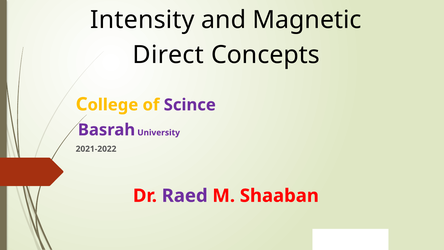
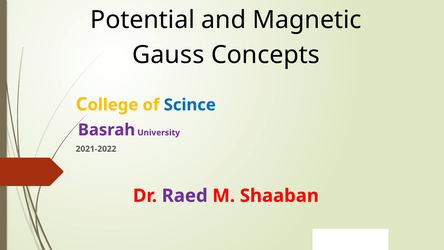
Intensity: Intensity -> Potential (143, 20)
Direct: Direct -> Gauss (168, 55)
Scince colour: purple -> blue (190, 105)
